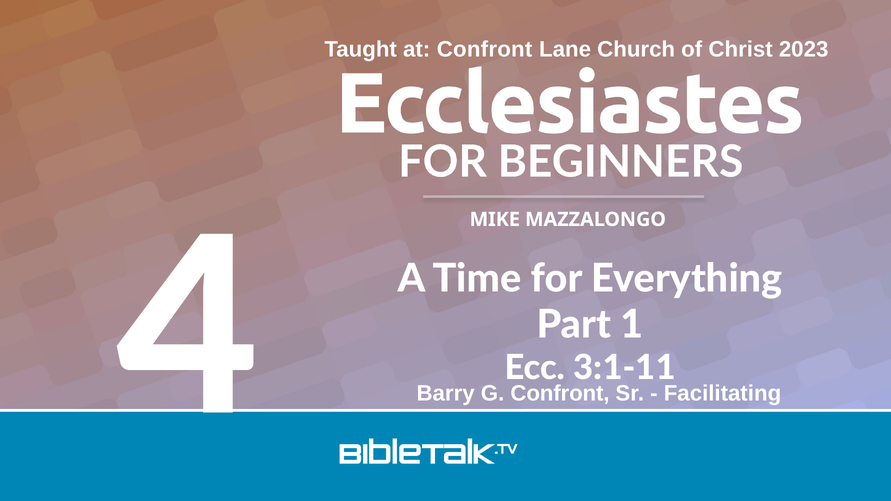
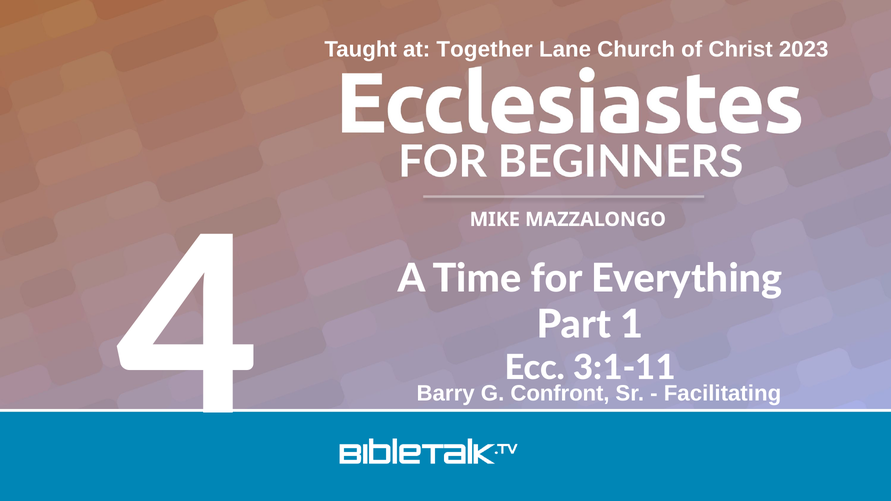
at Confront: Confront -> Together (485, 50)
